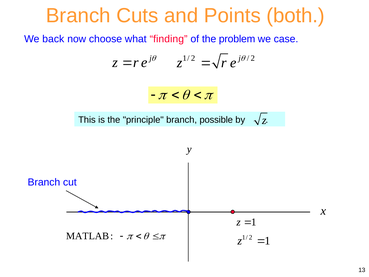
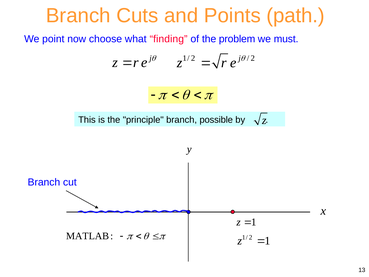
both: both -> path (296, 16)
back: back -> point (53, 39)
case: case -> must (286, 39)
